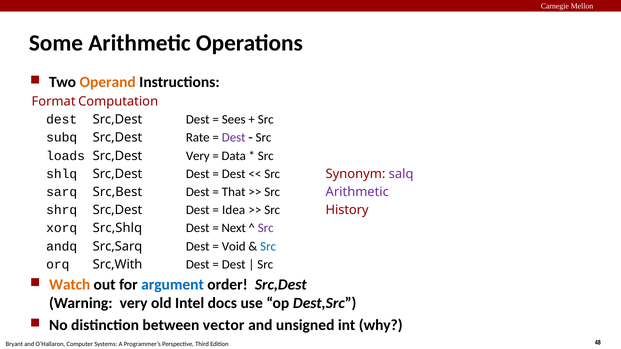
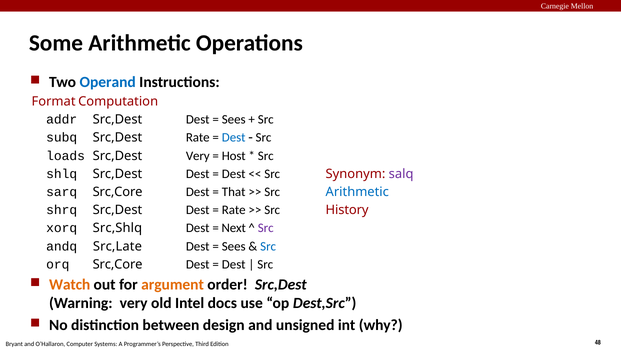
Operand colour: orange -> blue (108, 82)
dest: dest -> addr (62, 120)
Dest colour: purple -> blue (234, 138)
Data: Data -> Host (234, 156)
sarq Src,Best: Src,Best -> Src,Core (118, 192)
Arithmetic colour: purple -> blue (357, 192)
Idea: Idea -> Rate (234, 210)
Src,Sarq: Src,Sarq -> Src,Late (117, 247)
Void: Void -> Sees (234, 247)
orq Src,With: Src,With -> Src,Core (118, 265)
argument colour: blue -> orange (173, 285)
vector: vector -> design (224, 325)
